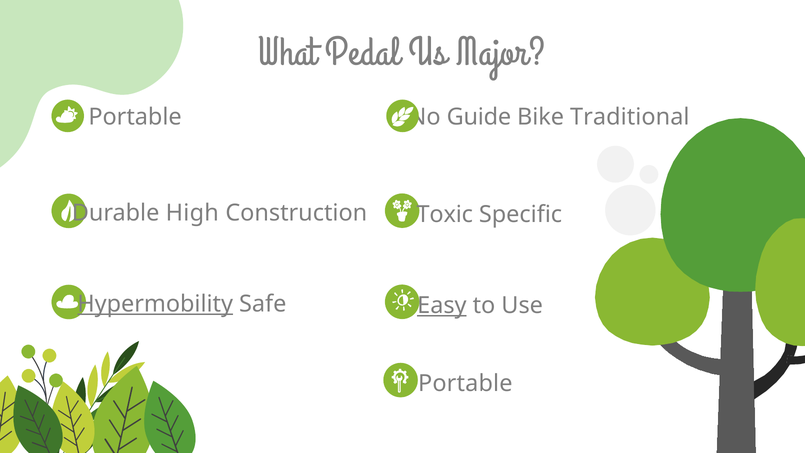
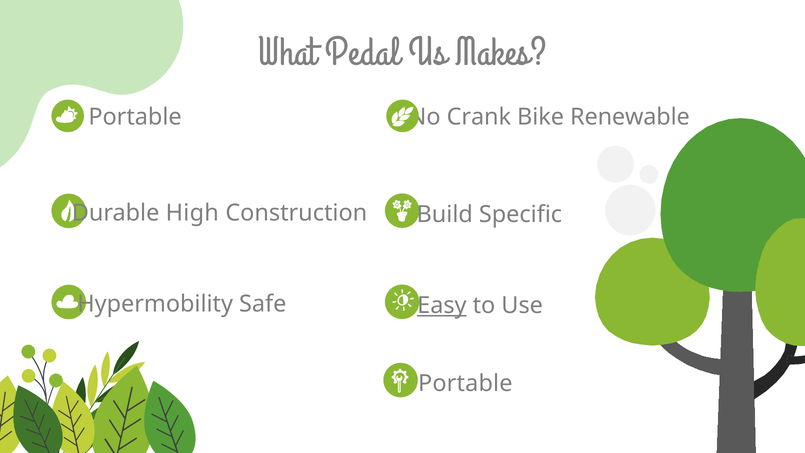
Major: Major -> Makes (501, 51)
Guide: Guide -> Crank (479, 117)
Traditional: Traditional -> Renewable (630, 117)
Toxic: Toxic -> Build (445, 214)
Hypermobility underline: present -> none (155, 304)
